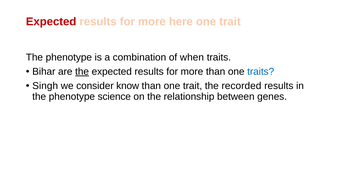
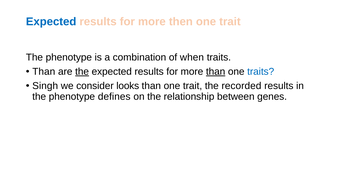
Expected colour: red -> blue (51, 22)
here: here -> then (181, 22)
Bihar: Bihar -> Than (44, 72)
than underline: none -> present (216, 72)
know: know -> looks (128, 86)
science: science -> defines (114, 97)
